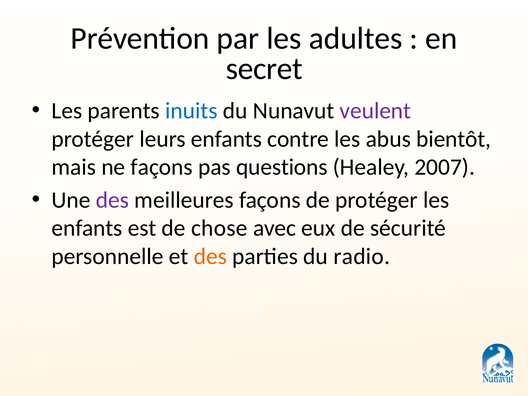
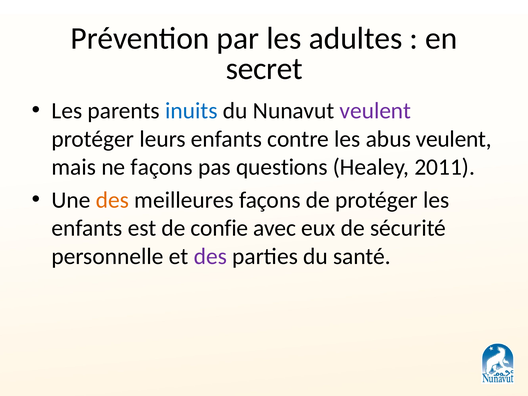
abus bientôt: bientôt -> veulent (454, 139)
2007: 2007 -> 2011 (445, 167)
des colour: purple -> orange (112, 200)
chose: chose -> confie (219, 228)
des colour: orange -> purple (210, 256)
radio: radio -> santé (362, 256)
